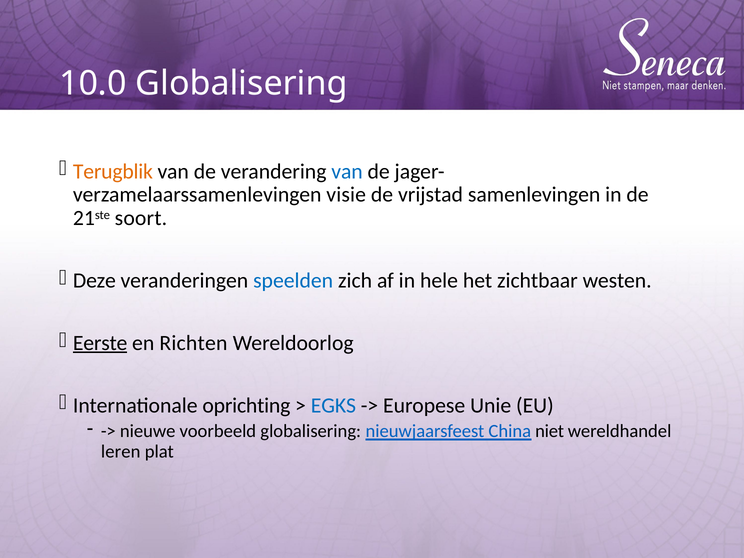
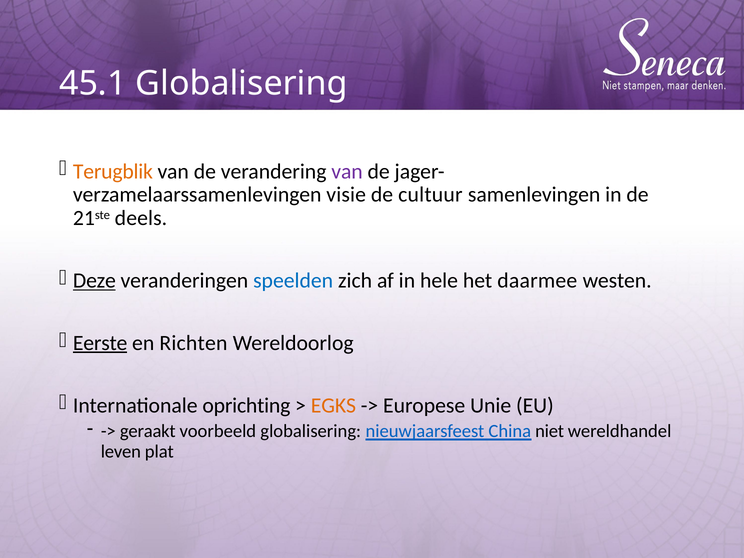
10.0: 10.0 -> 45.1 (93, 83)
van colour: blue -> purple (347, 171)
vrijstad: vrijstad -> cultuur (430, 195)
soort: soort -> deels (141, 218)
Deze underline: none -> present (94, 281)
zichtbaar: zichtbaar -> daarmee (537, 281)
EGKS colour: blue -> orange (333, 405)
nieuwe: nieuwe -> geraakt (148, 431)
leren: leren -> leven (121, 452)
